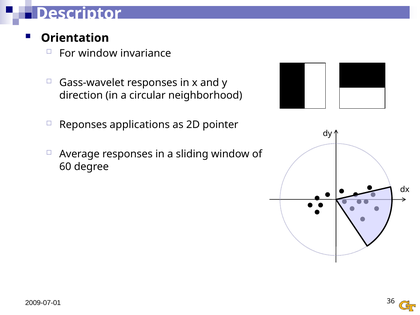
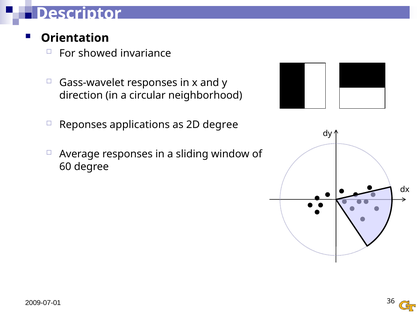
For window: window -> showed (98, 53)
2D pointer: pointer -> degree (220, 125)
